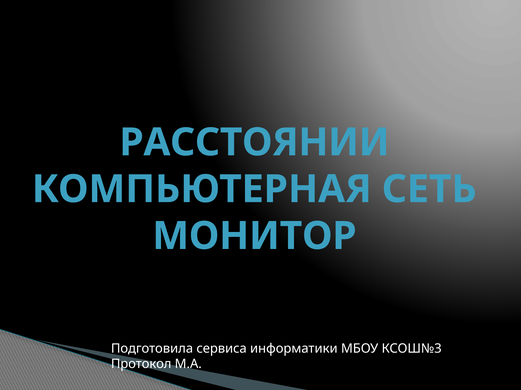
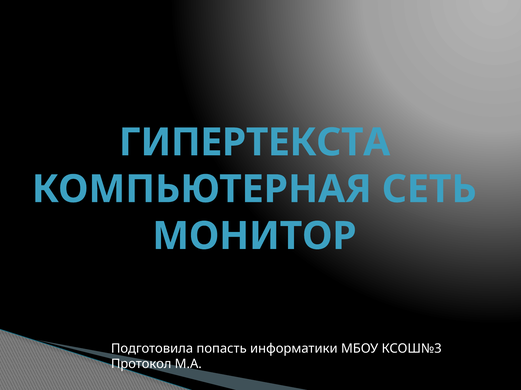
РАССТОЯНИИ: РАССТОЯНИИ -> ГИПЕРТЕКСТА (255, 143)
сервиса: сервиса -> попасть (222, 349)
